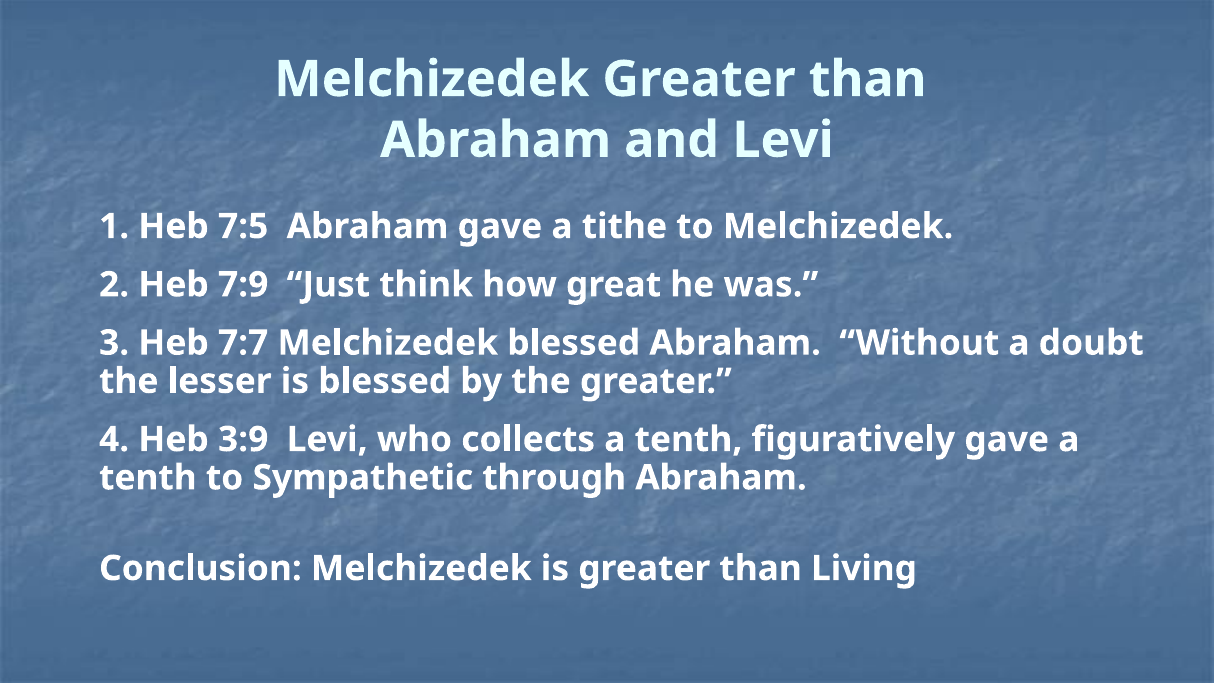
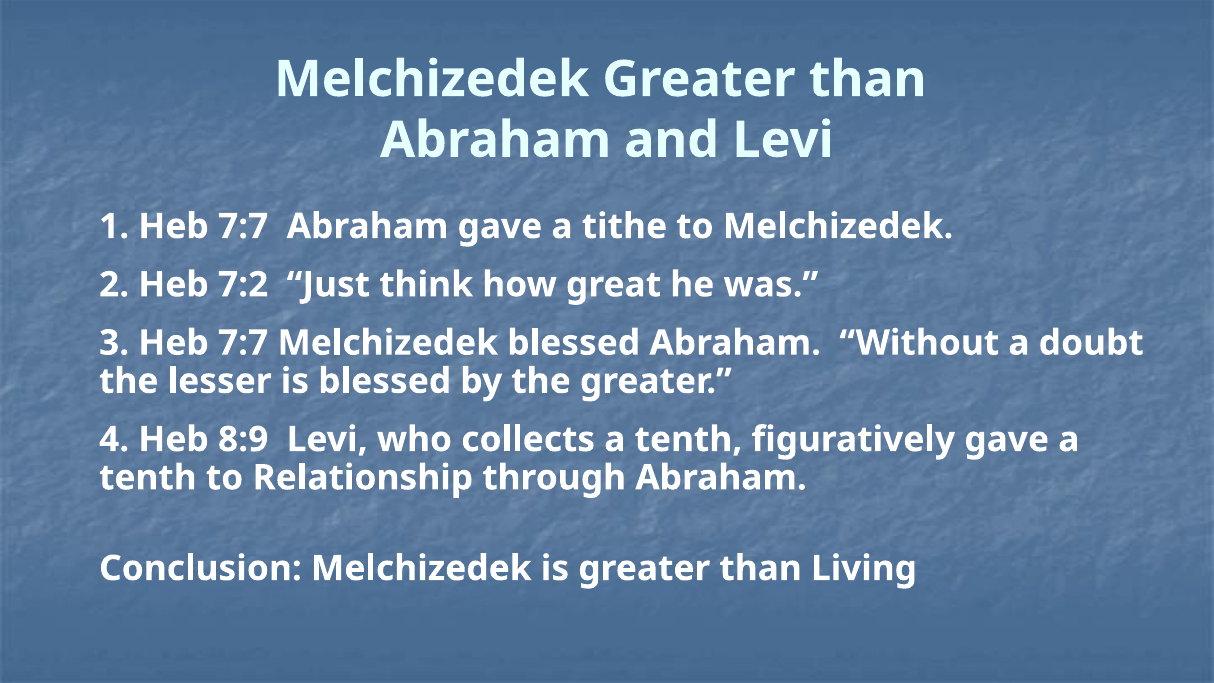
1 Heb 7:5: 7:5 -> 7:7 (243, 226)
7:9: 7:9 -> 7:2 (243, 285)
3:9: 3:9 -> 8:9 (243, 439)
Sympathetic: Sympathetic -> Relationship (363, 478)
